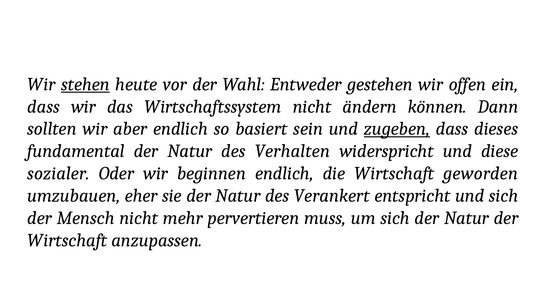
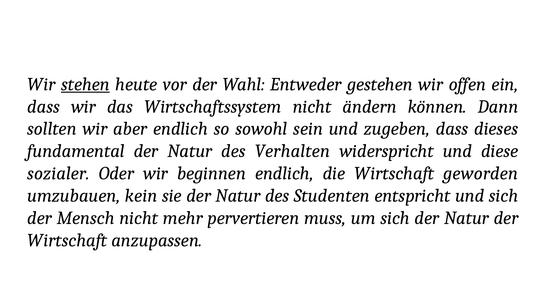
basiert: basiert -> sowohl (261, 129)
zugeben underline: present -> none (397, 129)
eher: eher -> kein (141, 196)
Verankert: Verankert -> Studenten (332, 196)
